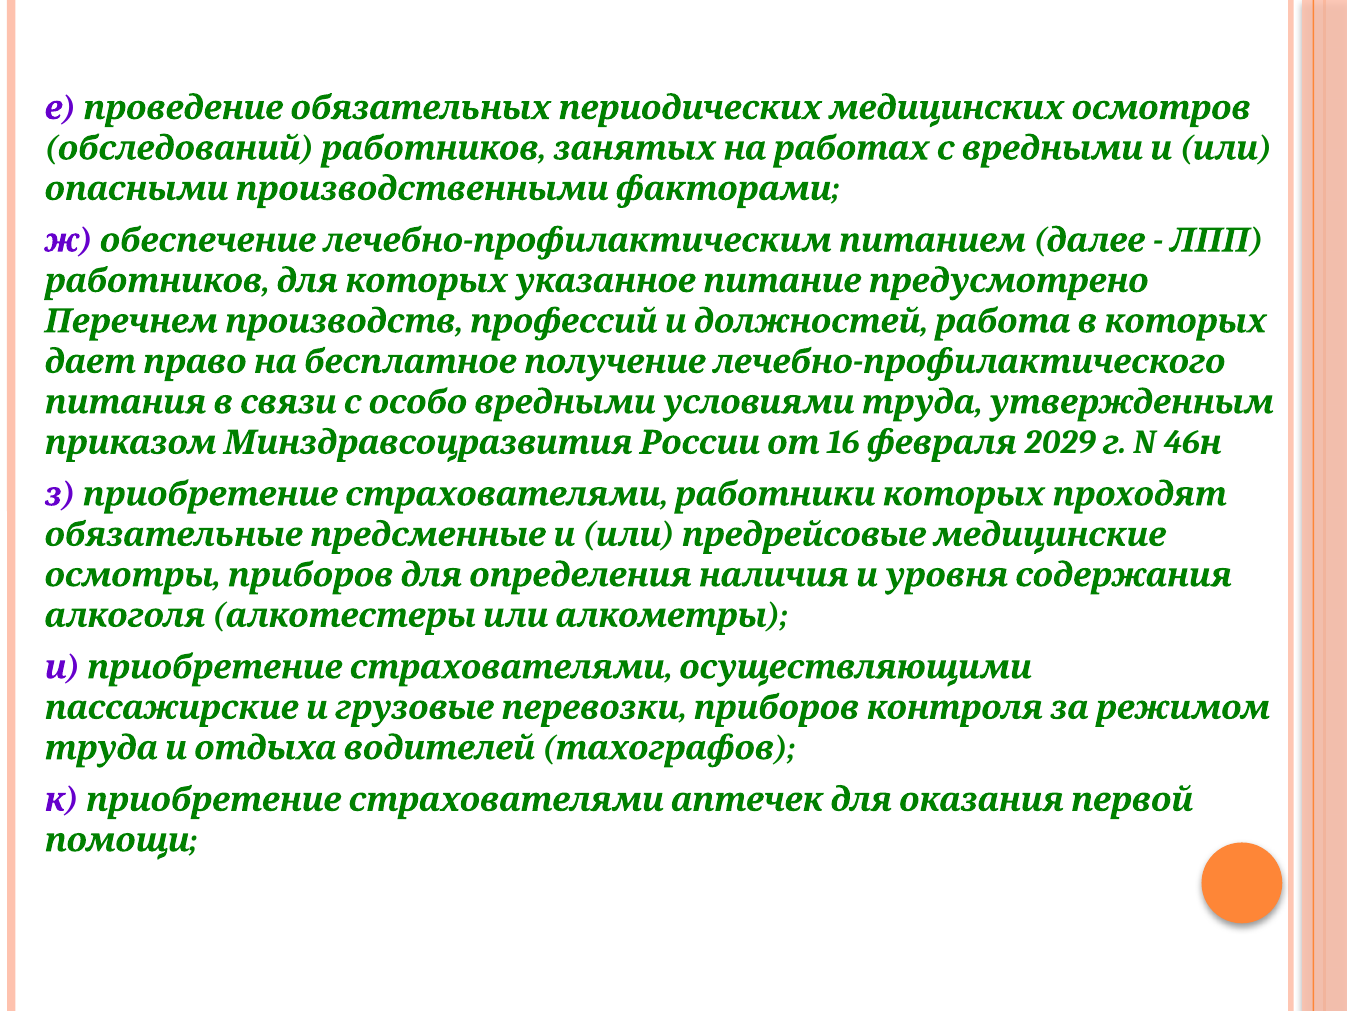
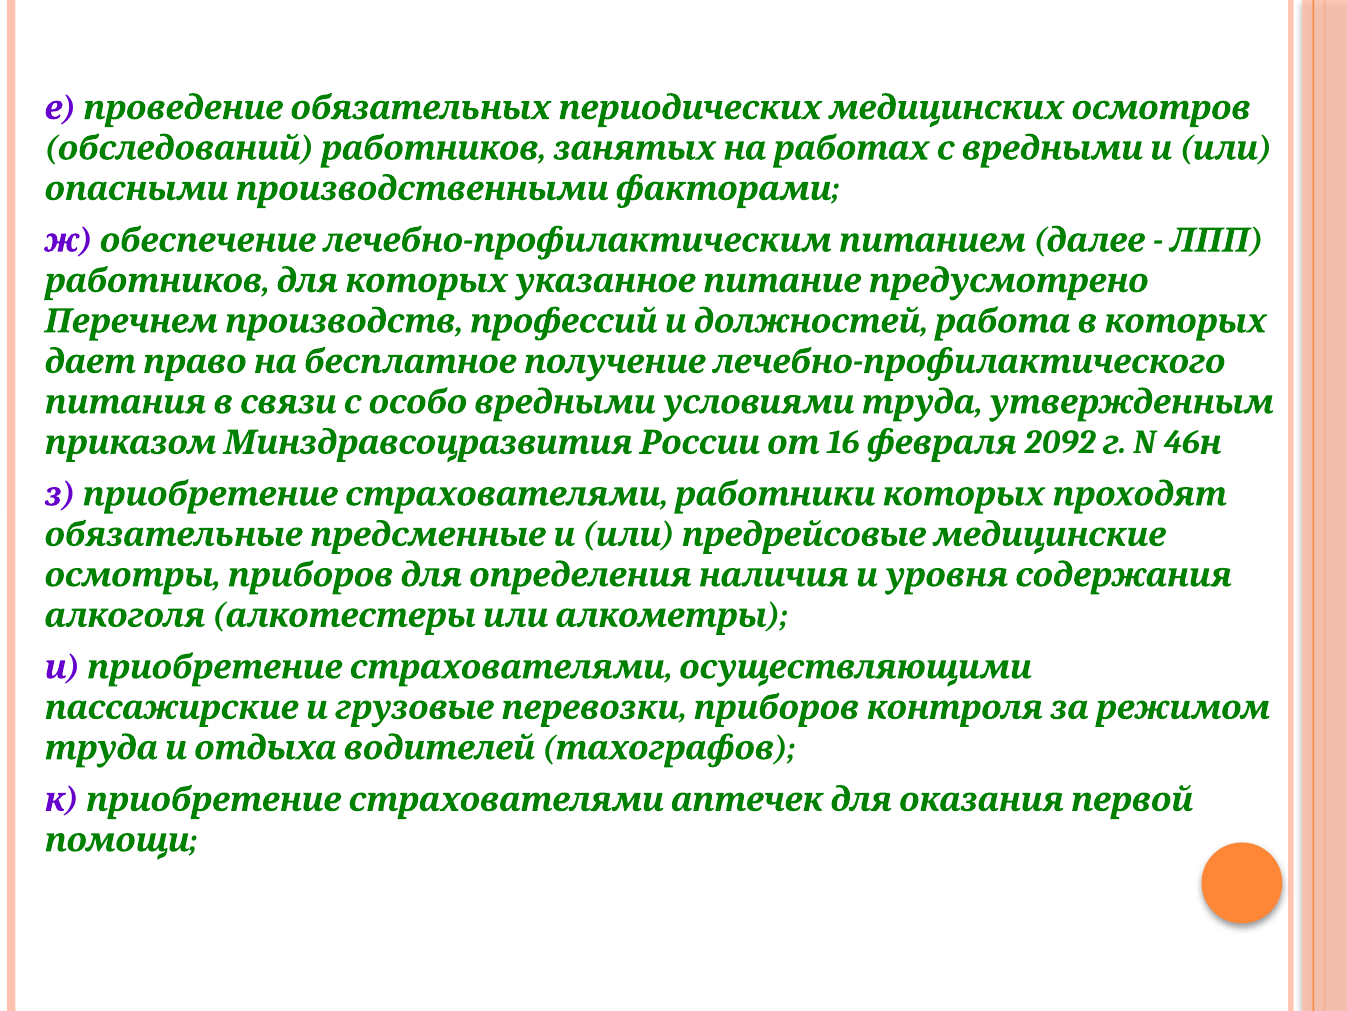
2029: 2029 -> 2092 (1060, 442)
